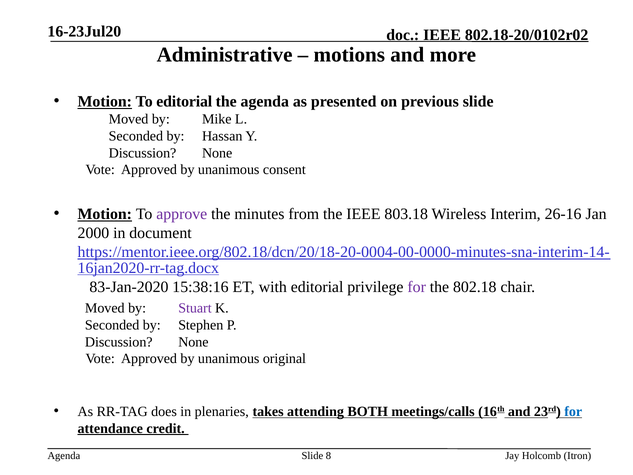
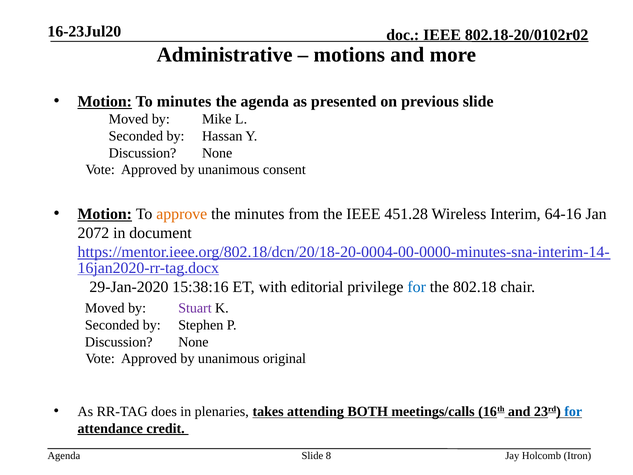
To editorial: editorial -> minutes (184, 101)
approve colour: purple -> orange (182, 214)
803.18: 803.18 -> 451.28 (406, 214)
26-16: 26-16 -> 64-16 (563, 214)
2000: 2000 -> 2072 (93, 233)
83-Jan-2020: 83-Jan-2020 -> 29-Jan-2020 (129, 287)
for colour: purple -> blue (417, 287)
